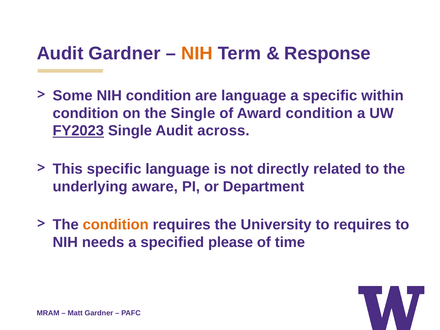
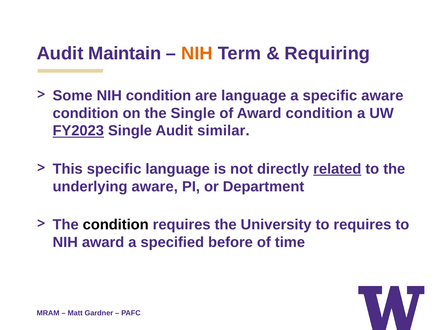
Audit Gardner: Gardner -> Maintain (125, 53)
Response: Response -> Requiring (327, 53)
specific within: within -> aware (382, 96)
across: across -> similar (223, 131)
related underline: none -> present (337, 169)
condition colour: orange -> black (116, 225)
NIH needs: needs -> award (103, 242)
please: please -> before (231, 242)
